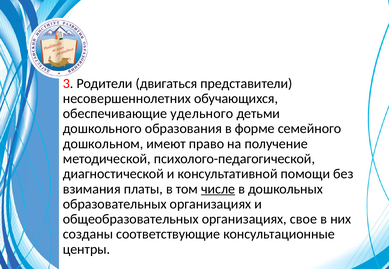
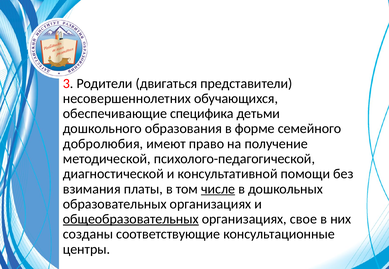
удельного: удельного -> специфика (202, 114)
дошкольном: дошкольном -> добролюбия (103, 144)
общеобразовательных underline: none -> present (131, 219)
